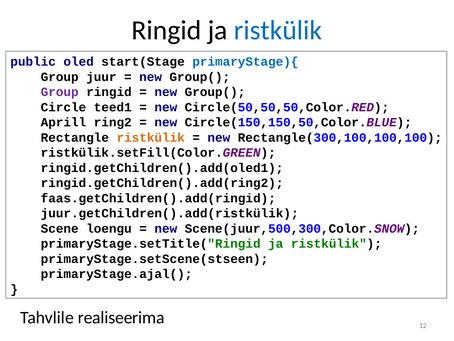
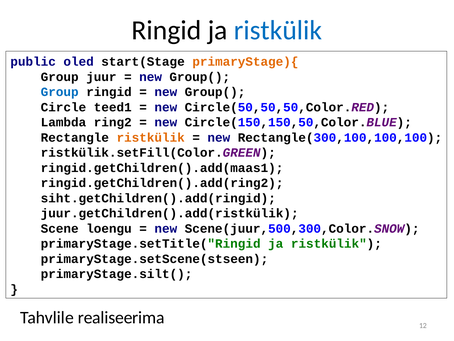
primaryStage){ colour: blue -> orange (245, 62)
Group colour: purple -> blue (60, 92)
Aprill: Aprill -> Lambda (63, 122)
ringid.getChildren().add(oled1: ringid.getChildren().add(oled1 -> ringid.getChildren().add(maas1 (162, 168)
faas.getChildren().add(ringid: faas.getChildren().add(ringid -> siht.getChildren().add(ringid (158, 198)
primaryStage.ajal(: primaryStage.ajal( -> primaryStage.silt( (117, 274)
